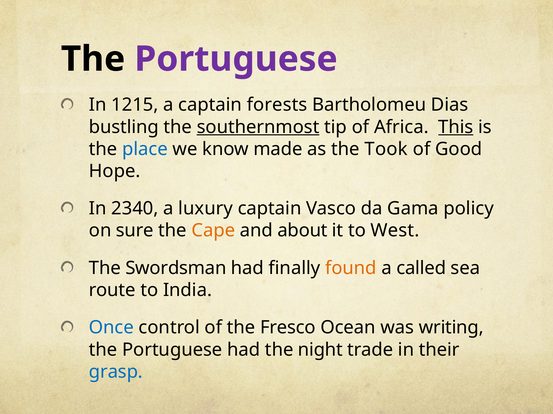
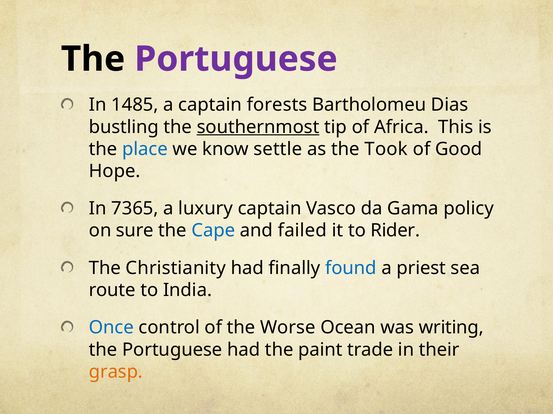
1215: 1215 -> 1485 (135, 105)
This underline: present -> none (456, 127)
made: made -> settle (278, 149)
2340: 2340 -> 7365 (135, 209)
Cape colour: orange -> blue (213, 231)
about: about -> failed (302, 231)
West: West -> Rider (395, 231)
Swordsman: Swordsman -> Christianity (176, 268)
found colour: orange -> blue (351, 268)
called: called -> priest (421, 268)
Fresco: Fresco -> Worse (288, 328)
night: night -> paint (320, 350)
grasp colour: blue -> orange (116, 372)
